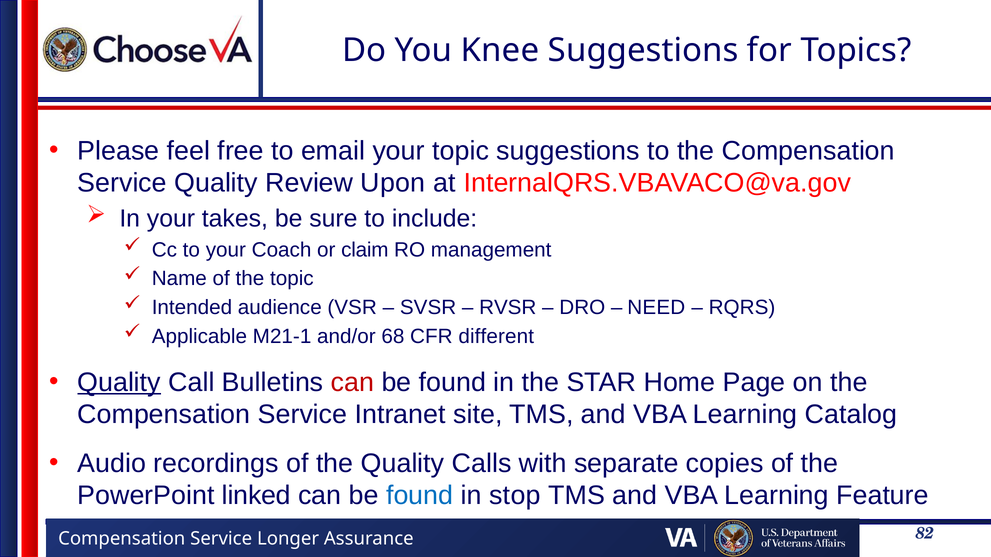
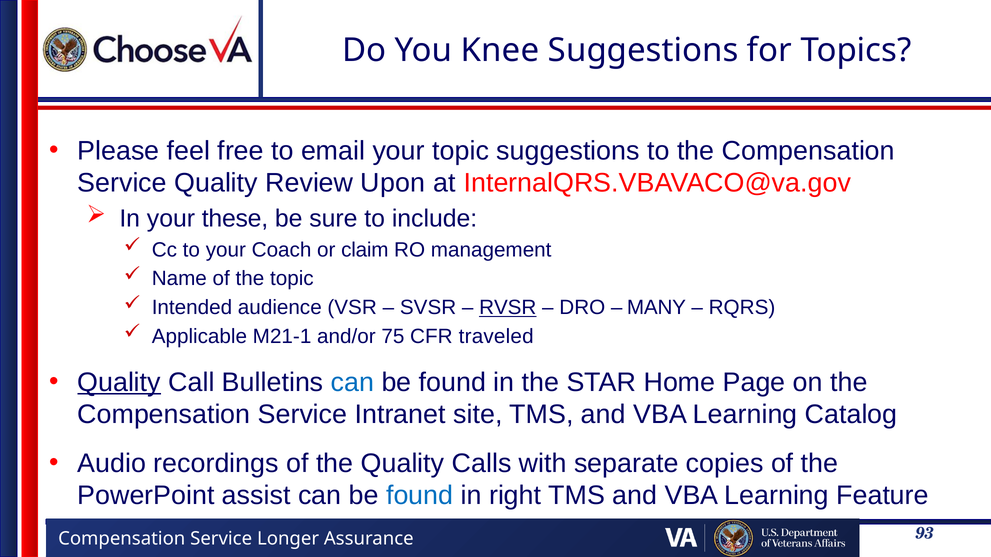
takes: takes -> these (235, 219)
RVSR underline: none -> present (508, 308)
NEED: NEED -> MANY (656, 308)
68: 68 -> 75 (393, 337)
different: different -> traveled (496, 337)
can colour: red -> blue (352, 382)
linked: linked -> assist (256, 496)
stop: stop -> right (515, 496)
82: 82 -> 93 (925, 534)
